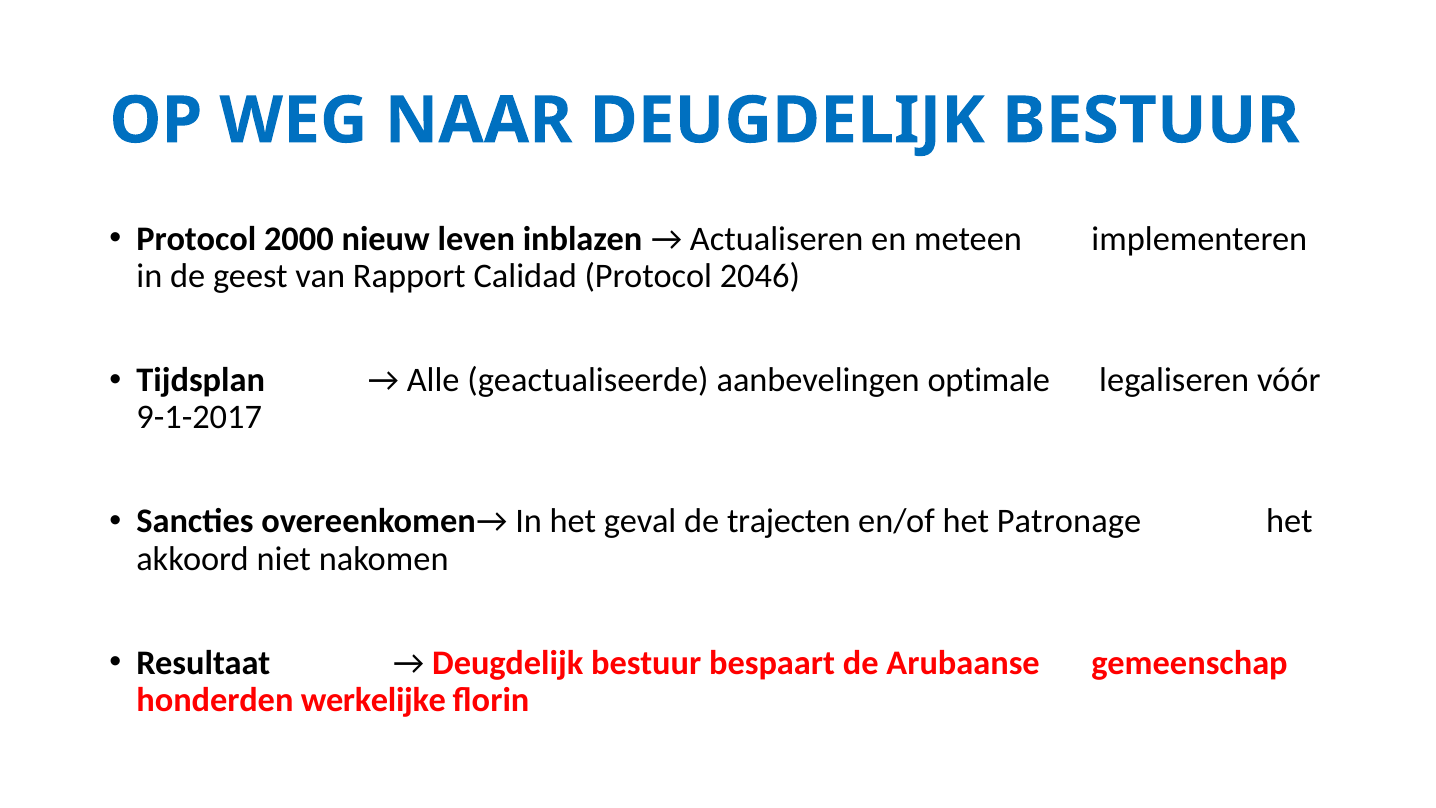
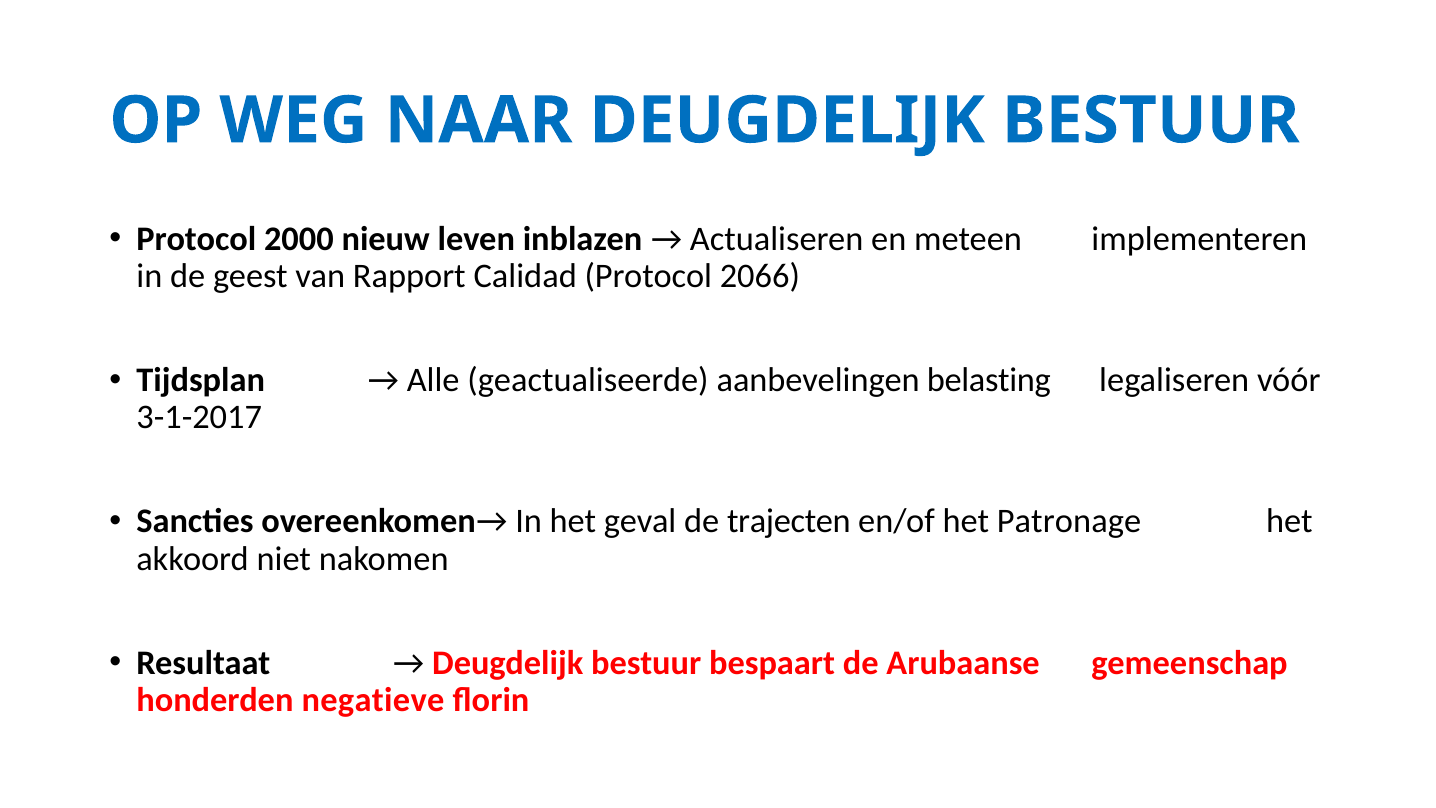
2046: 2046 -> 2066 (760, 276)
optimale: optimale -> belasting (989, 380)
9-1-2017: 9-1-2017 -> 3-1-2017 (199, 417)
werkelijke: werkelijke -> negatieve (373, 700)
